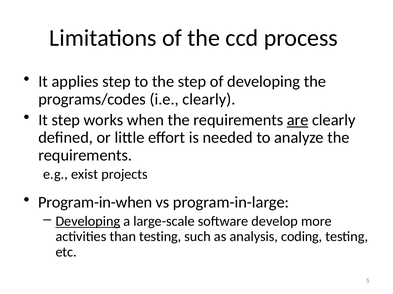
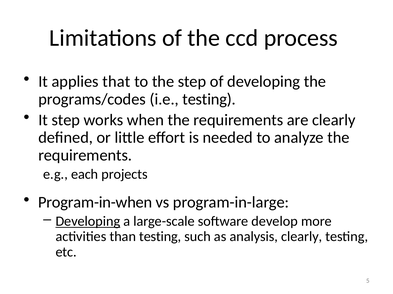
applies step: step -> that (116, 82)
i.e clearly: clearly -> testing (209, 99)
are underline: present -> none (298, 120)
exist: exist -> each (85, 175)
analysis coding: coding -> clearly (302, 237)
